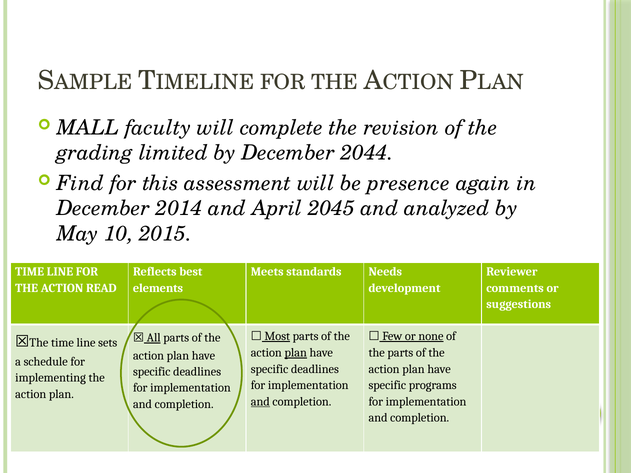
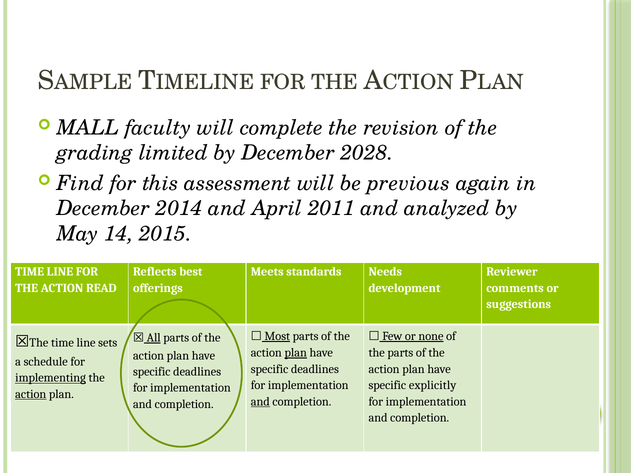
2044: 2044 -> 2028 (367, 153)
presence: presence -> previous (409, 183)
2045: 2045 -> 2011 (331, 209)
10: 10 -> 14 (119, 234)
elements: elements -> offerings (158, 288)
implementing underline: none -> present (51, 378)
programs: programs -> explicitly (433, 385)
action underline: none -> present (31, 394)
